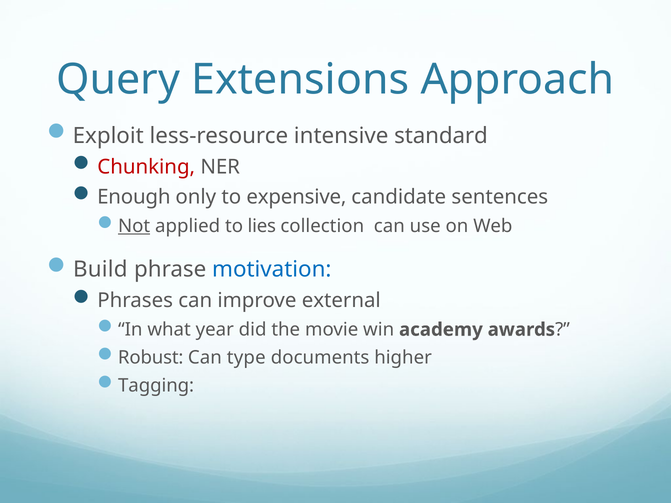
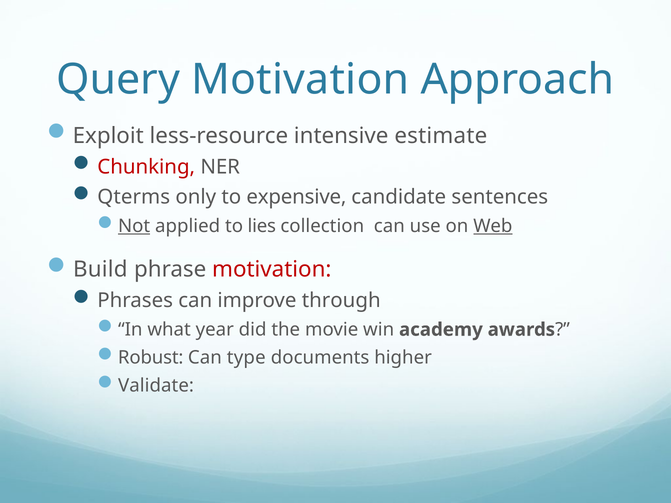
Query Extensions: Extensions -> Motivation (300, 80)
standard: standard -> estimate (441, 136)
Enough: Enough -> Qterms (134, 197)
Web underline: none -> present (493, 226)
motivation colour: blue -> red (272, 270)
external: external -> through (341, 301)
Tagging: Tagging -> Validate (156, 386)
